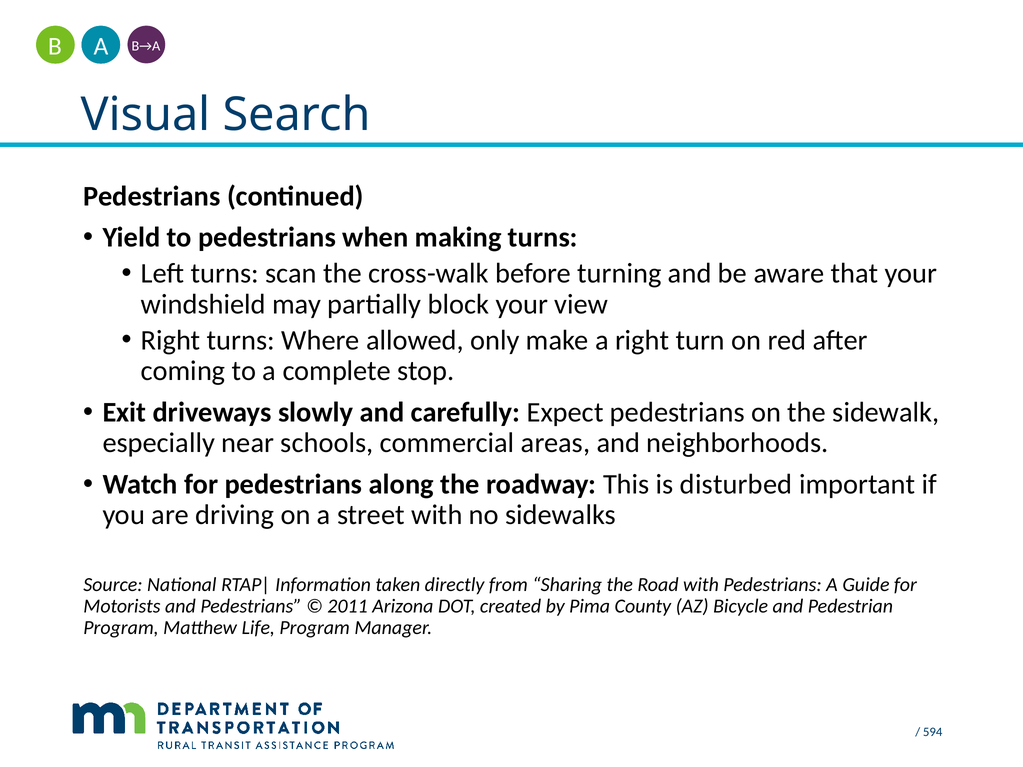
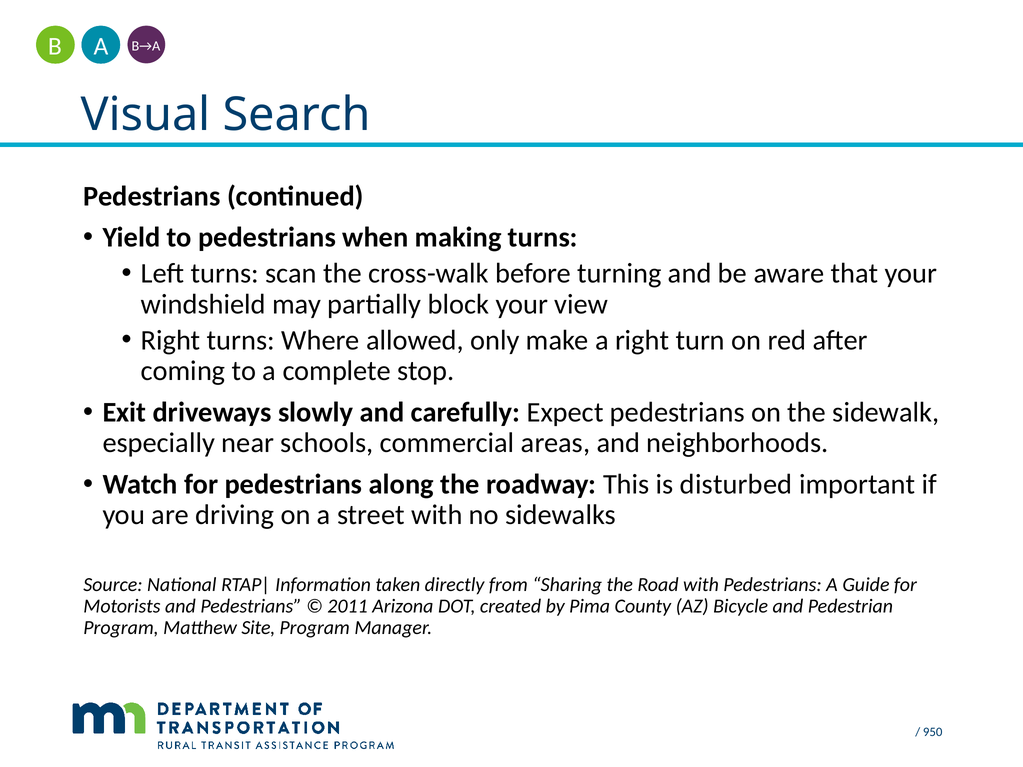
Life: Life -> Site (258, 628)
594: 594 -> 950 (933, 732)
